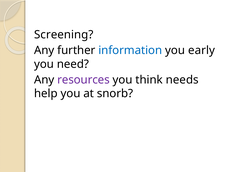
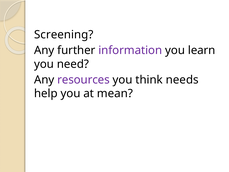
information colour: blue -> purple (130, 50)
early: early -> learn (202, 50)
snorb: snorb -> mean (115, 93)
